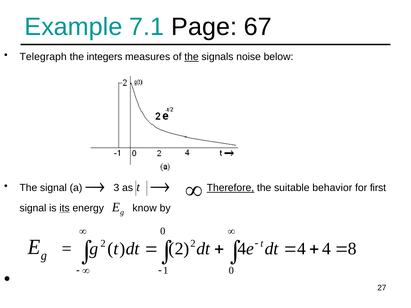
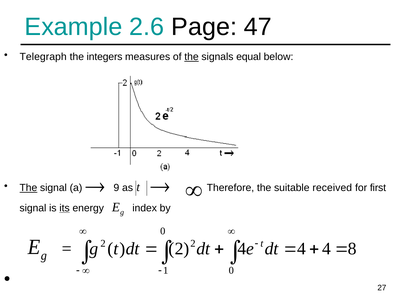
7.1: 7.1 -> 2.6 (147, 27)
67: 67 -> 47 (258, 27)
noise: noise -> equal (249, 57)
The underline: none -> present (28, 188)
3: 3 -> 9 (116, 188)
Therefore underline: present -> none (230, 188)
behavior: behavior -> received (332, 188)
know: know -> index (145, 208)
